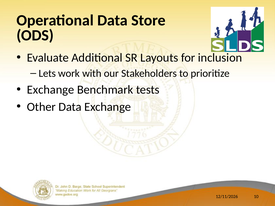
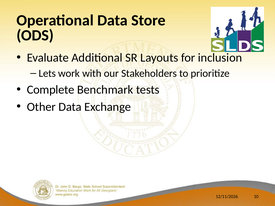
Exchange: Exchange -> Complete (51, 90)
